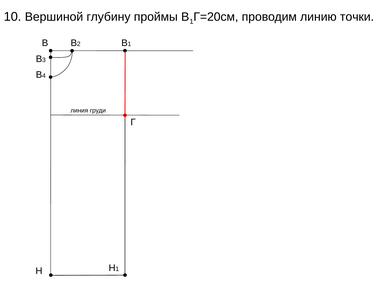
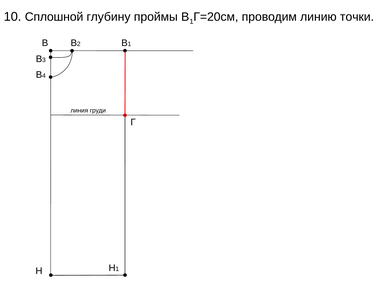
Вершиной: Вершиной -> Сплошной (54, 17)
